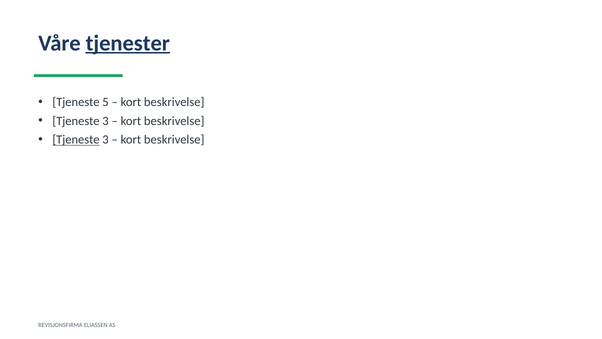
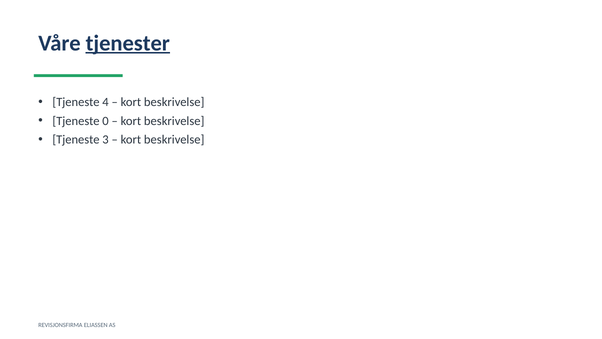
5: 5 -> 4 (106, 102)
3: 3 -> 0 (106, 121)
Tjeneste underline: present -> none (76, 140)
